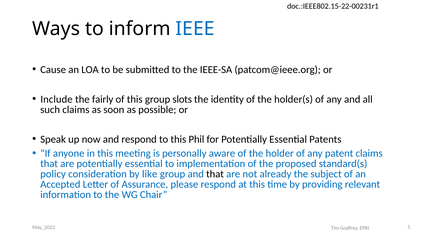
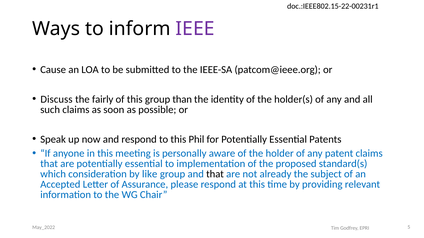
IEEE colour: blue -> purple (195, 29)
Include: Include -> Discuss (57, 99)
slots: slots -> than (182, 99)
policy: policy -> which (53, 174)
